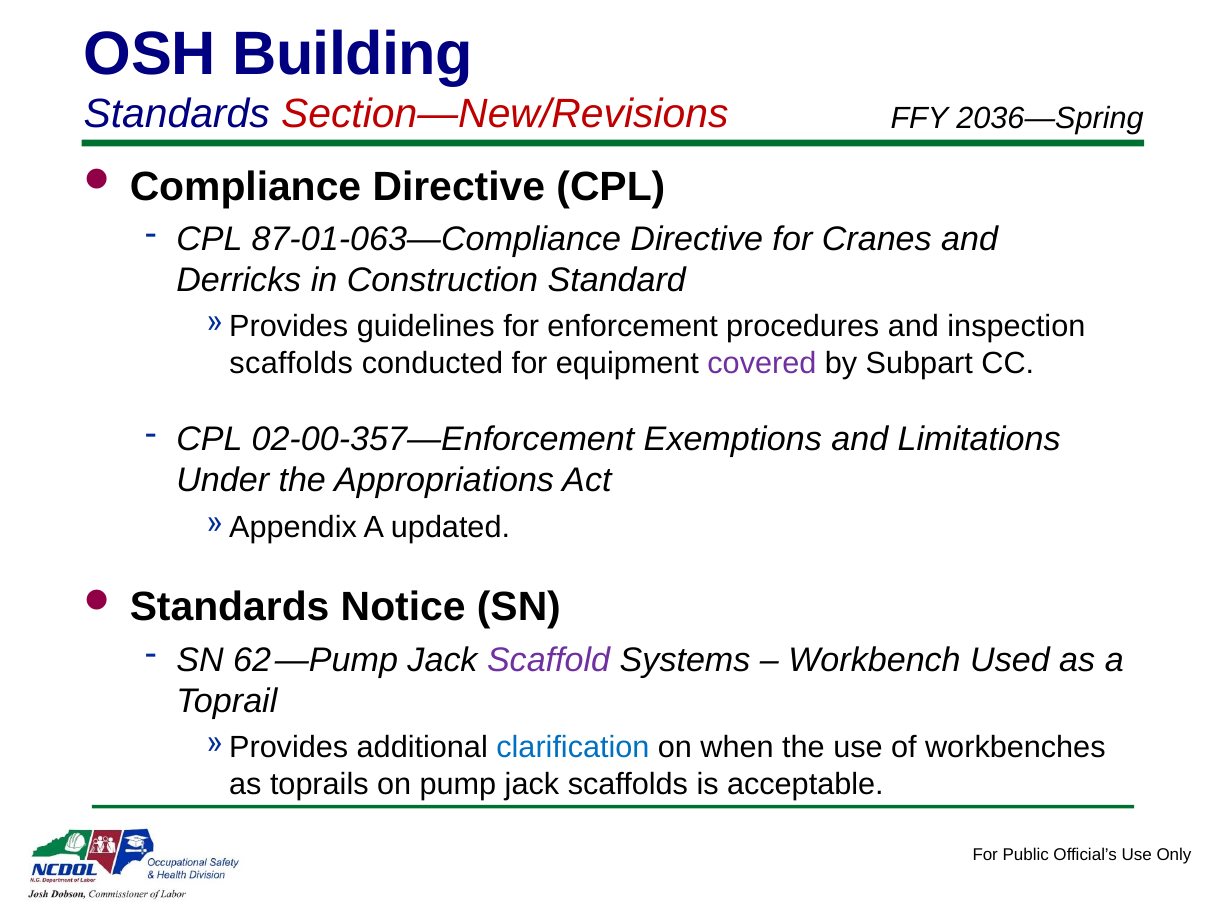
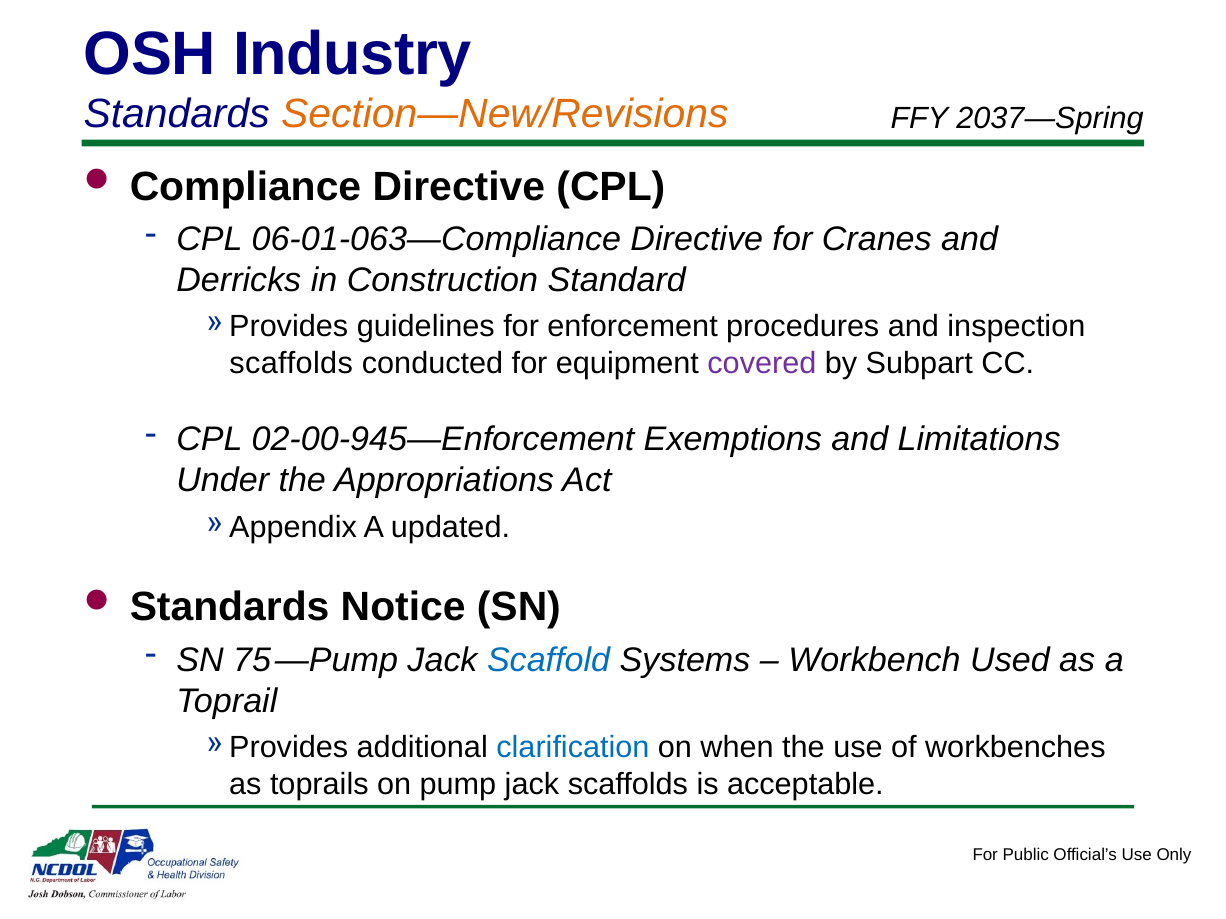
Building: Building -> Industry (353, 54)
Section—New/Revisions colour: red -> orange (505, 114)
2036—Spring: 2036—Spring -> 2037—Spring (1050, 118)
87-01-063—Compliance: 87-01-063—Compliance -> 06-01-063—Compliance (436, 239)
02-00-357—Enforcement: 02-00-357—Enforcement -> 02-00-945—Enforcement (443, 440)
62: 62 -> 75 (252, 660)
Scaffold colour: purple -> blue (549, 660)
